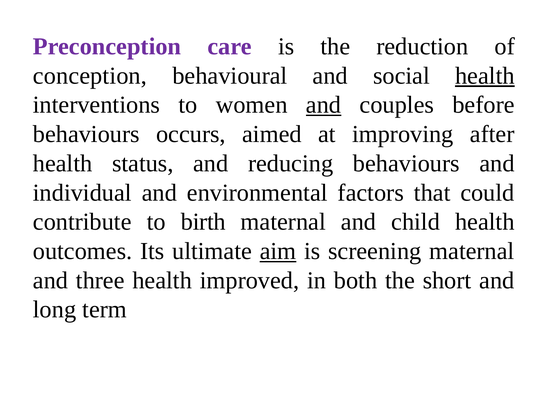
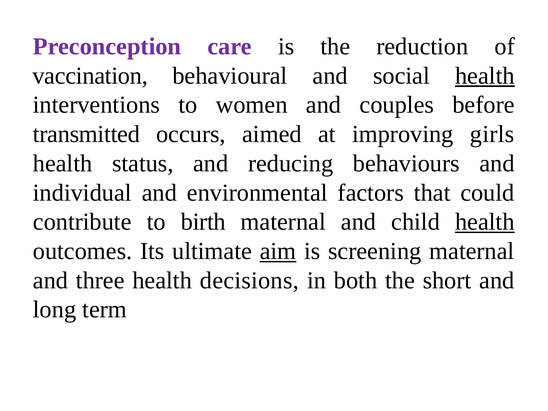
conception: conception -> vaccination (90, 76)
and underline: present -> none (324, 105)
behaviours: behaviours -> transmitted (86, 134)
after: after -> girls (492, 134)
health underline: none -> present (485, 222)
improved: improved -> decisions (249, 280)
